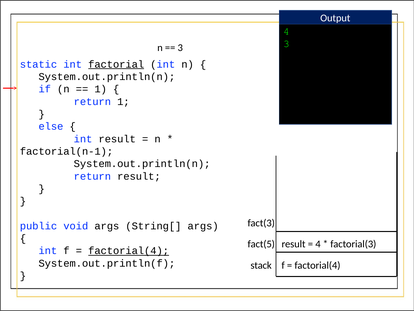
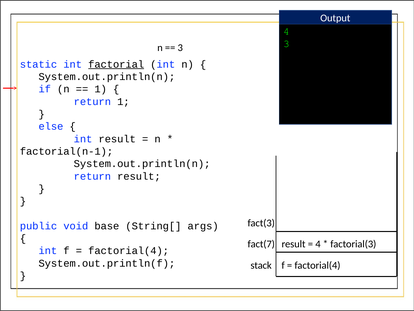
void args: args -> base (107, 226)
fact(5: fact(5 -> fact(7 (261, 244)
factorial(4 underline: present -> none (129, 250)
